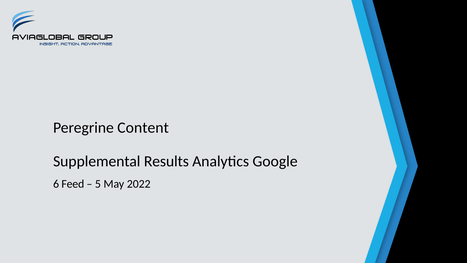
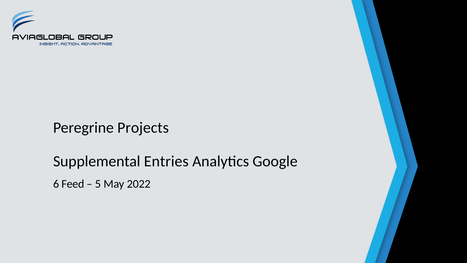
Content: Content -> Projects (143, 127)
Results: Results -> Entries (166, 161)
